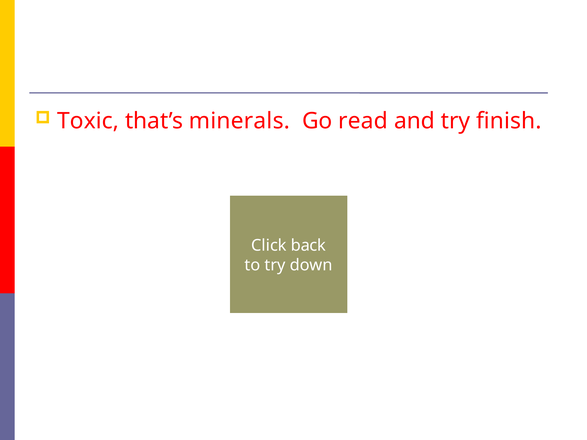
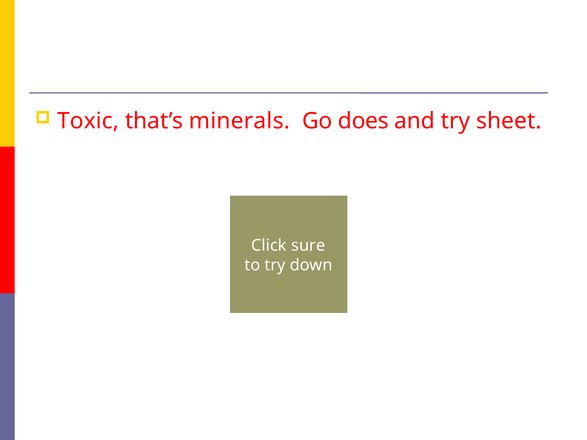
read: read -> does (363, 121)
finish: finish -> sheet (509, 121)
back: back -> sure (308, 246)
